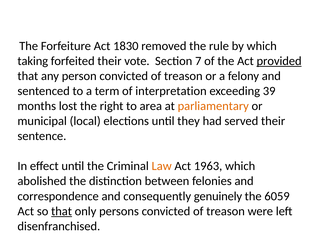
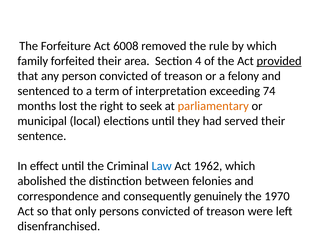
1830: 1830 -> 6008 (126, 46)
taking: taking -> family (33, 61)
vote: vote -> area (137, 61)
7: 7 -> 4 (198, 61)
39: 39 -> 74 (269, 91)
area: area -> seek (151, 106)
Law colour: orange -> blue (162, 166)
1963: 1963 -> 1962 (208, 166)
6059: 6059 -> 1970 (277, 196)
that underline: present -> none (62, 211)
